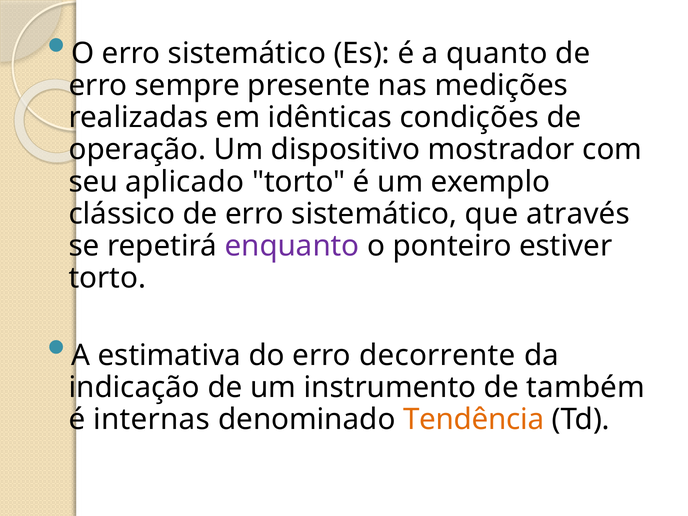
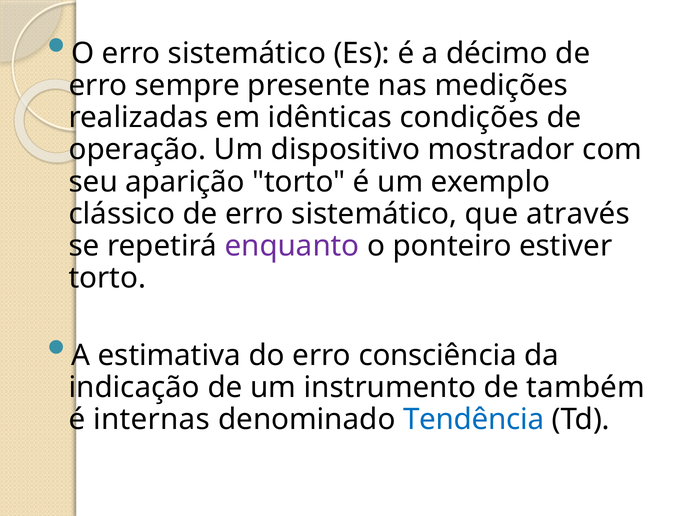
quanto: quanto -> décimo (497, 54)
aplicado: aplicado -> aparição (185, 182)
decorrente: decorrente -> consciência (438, 356)
Tendência colour: orange -> blue (474, 420)
